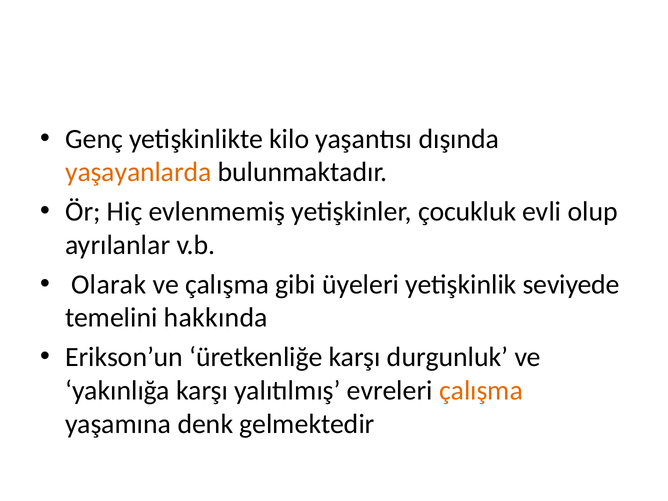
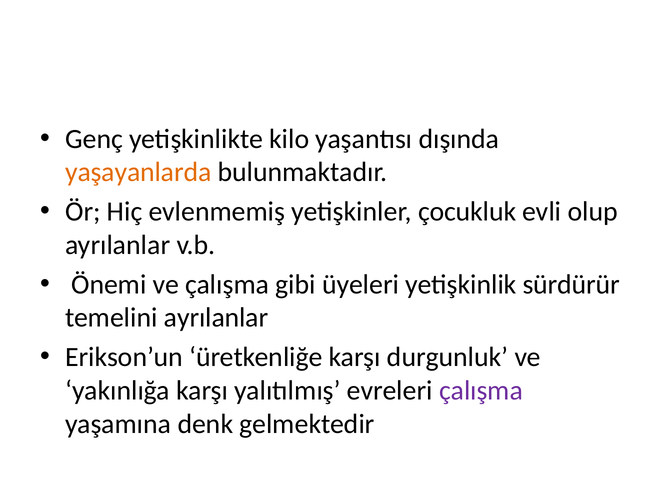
Olarak: Olarak -> Önemi (109, 284)
seviyede: seviyede -> sürdürür (571, 284)
temelini hakkında: hakkında -> ayrılanlar (216, 318)
çalışma colour: orange -> purple (481, 391)
